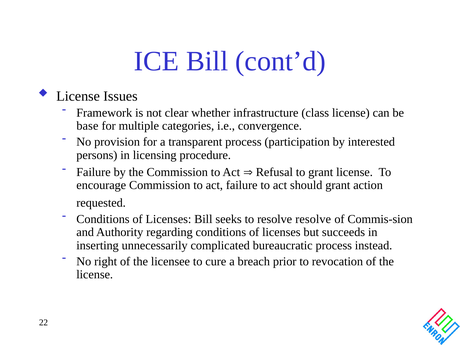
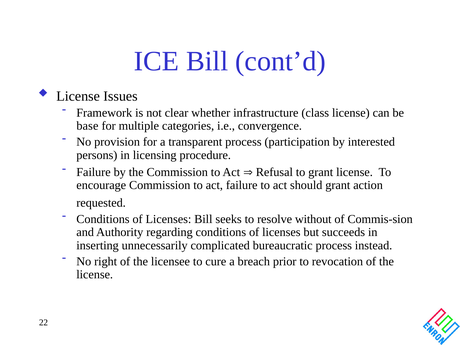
resolve resolve: resolve -> without (313, 219)
